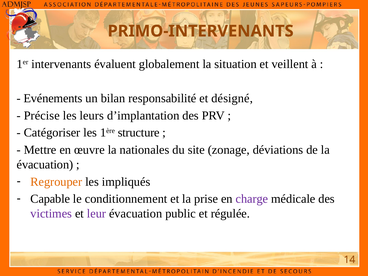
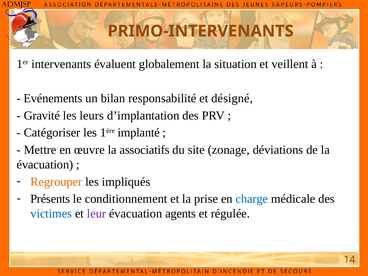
Précise: Précise -> Gravité (42, 116)
structure: structure -> implanté (139, 133)
nationales: nationales -> associatifs (145, 150)
Capable: Capable -> Présents (50, 199)
charge colour: purple -> blue (252, 199)
victimes colour: purple -> blue (51, 214)
public: public -> agents (181, 214)
